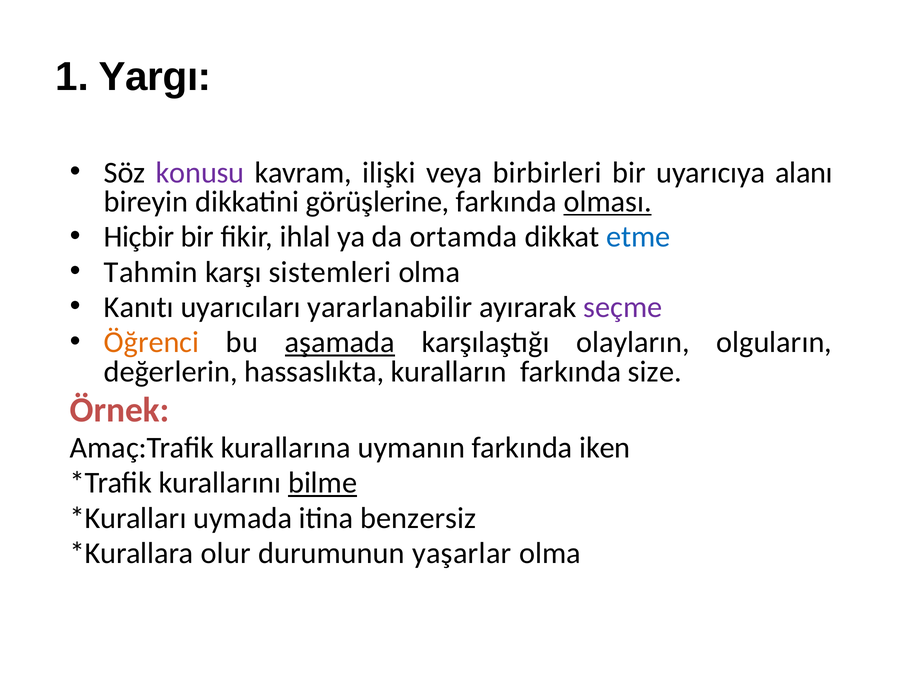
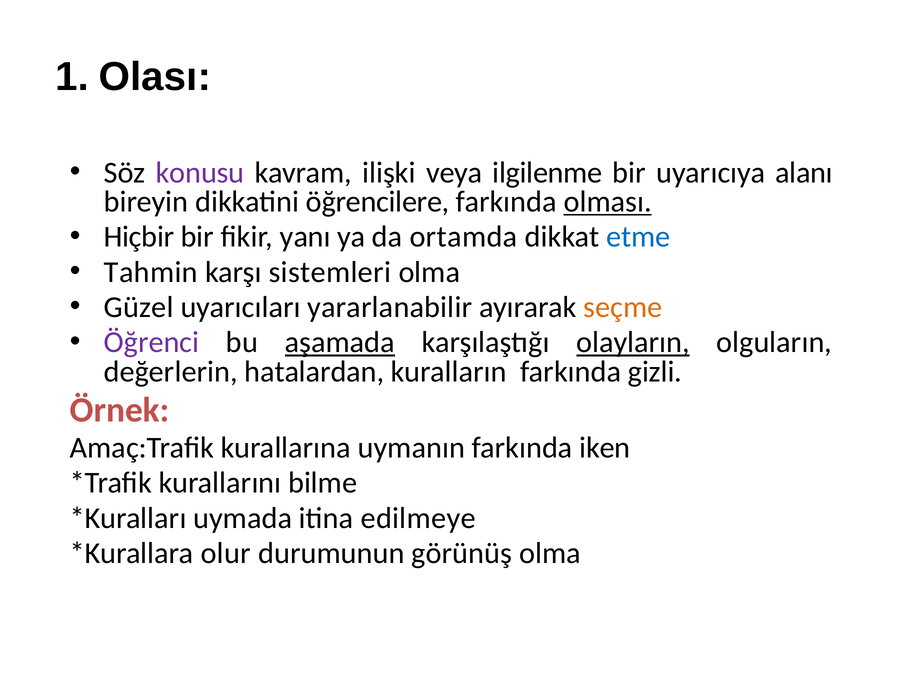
Yargı: Yargı -> Olası (155, 77)
birbirleri: birbirleri -> ilgilenme (547, 173)
görüşlerine: görüşlerine -> öğrencilere (378, 202)
ihlal: ihlal -> yanı (305, 237)
Kanıtı: Kanıtı -> Güzel (139, 307)
seçme colour: purple -> orange (623, 307)
Öğrenci colour: orange -> purple (152, 343)
olayların underline: none -> present (633, 343)
hassaslıkta: hassaslıkta -> hatalardan (314, 372)
size: size -> gizli (655, 372)
bilme underline: present -> none (323, 483)
benzersiz: benzersiz -> edilmeye (418, 518)
yaşarlar: yaşarlar -> görünüş (462, 554)
